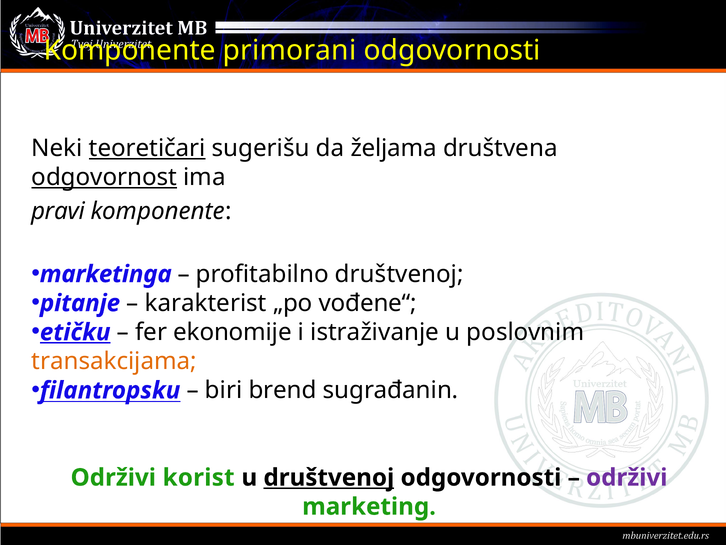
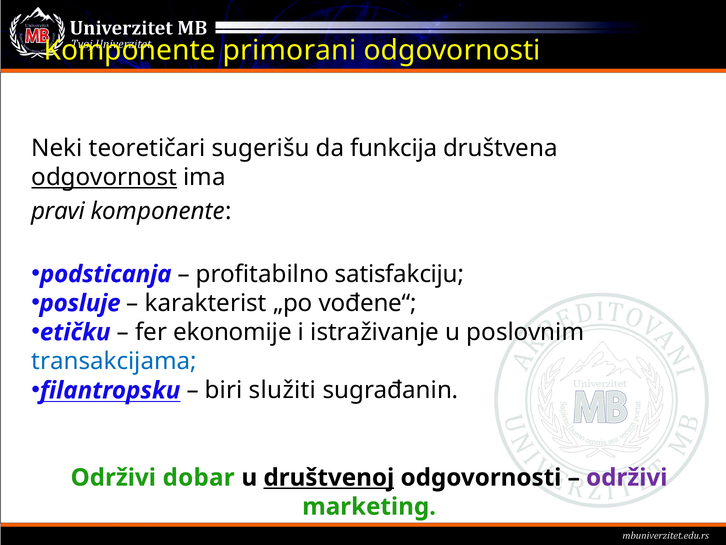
teoretičari underline: present -> none (147, 148)
željama: željama -> funkcija (394, 148)
marketinga: marketinga -> podsticanja (106, 274)
profitabilno društvenoj: društvenoj -> satisfakciju (399, 274)
pitanje: pitanje -> posluje (80, 303)
etičku underline: present -> none (75, 332)
transakcijama colour: orange -> blue (114, 361)
brend: brend -> služiti (282, 390)
korist: korist -> dobar (199, 477)
